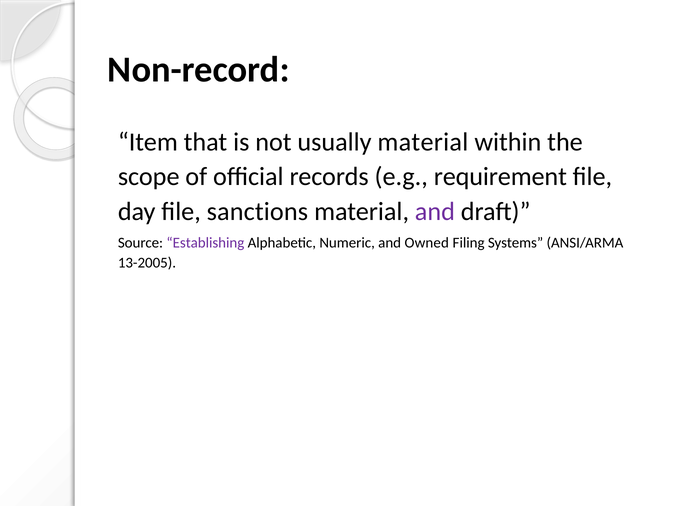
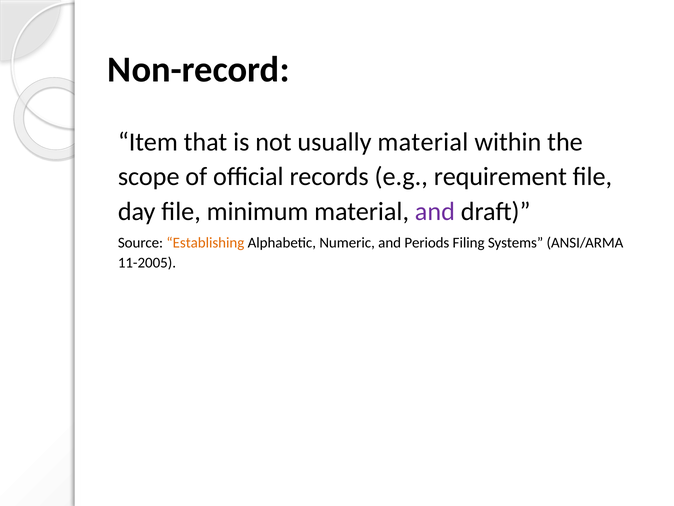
sanctions: sanctions -> minimum (258, 211)
Establishing colour: purple -> orange (205, 243)
Owned: Owned -> Periods (427, 243)
13-2005: 13-2005 -> 11-2005 (147, 262)
